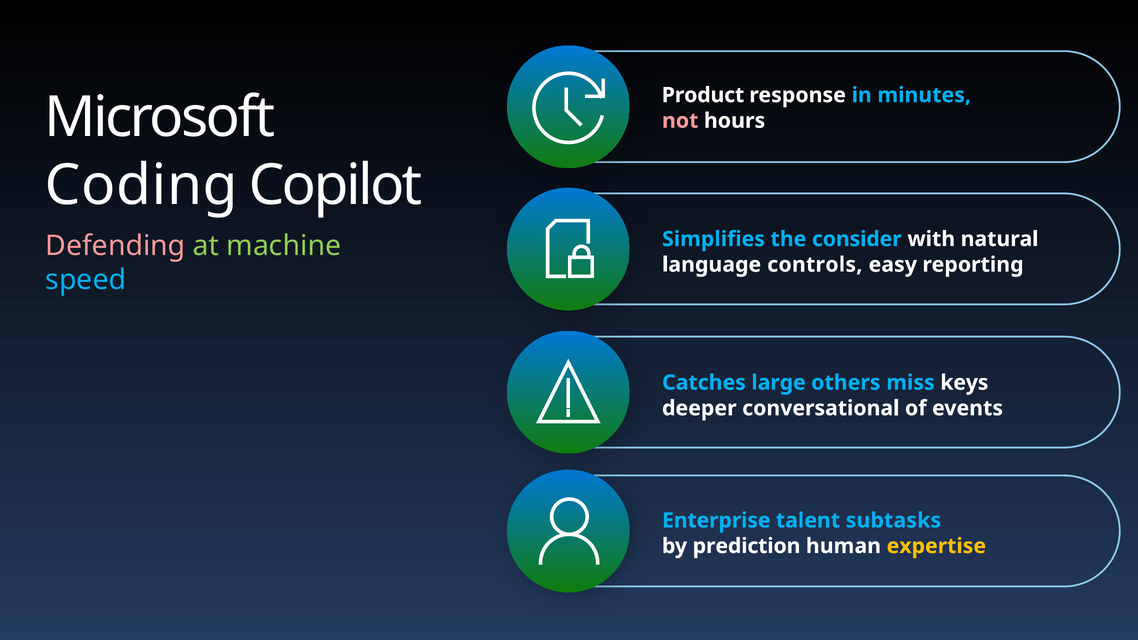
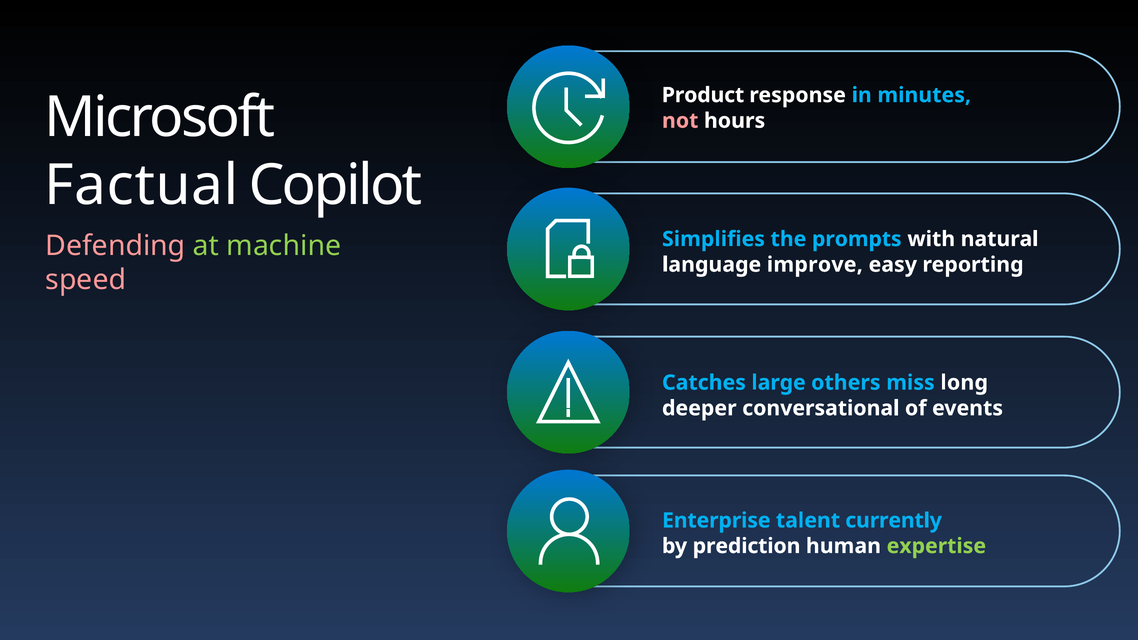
Coding: Coding -> Factual (141, 186)
consider: consider -> prompts (857, 239)
controls: controls -> improve (815, 265)
speed colour: light blue -> pink (86, 280)
keys: keys -> long (964, 383)
subtasks: subtasks -> currently (894, 521)
expertise colour: yellow -> light green (936, 546)
